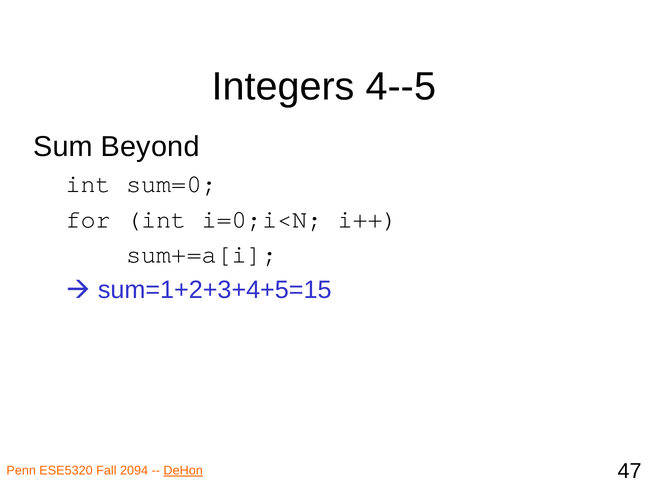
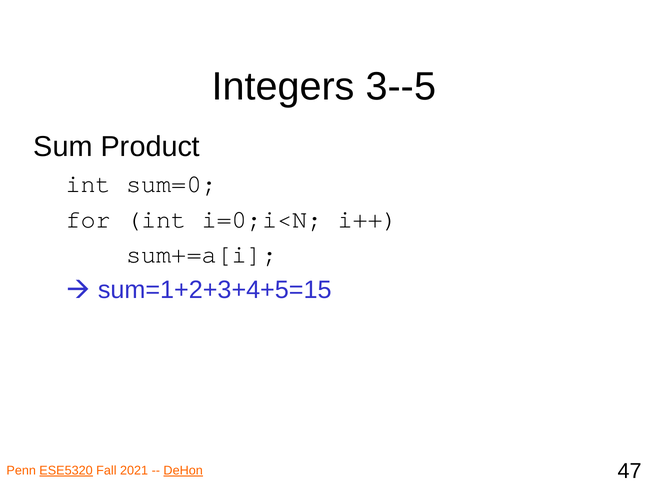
4--5: 4--5 -> 3--5 (401, 86)
Beyond: Beyond -> Product (150, 147)
ESE5320 underline: none -> present (66, 471)
2094: 2094 -> 2021 (134, 471)
